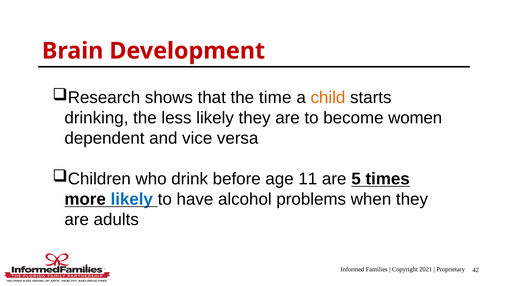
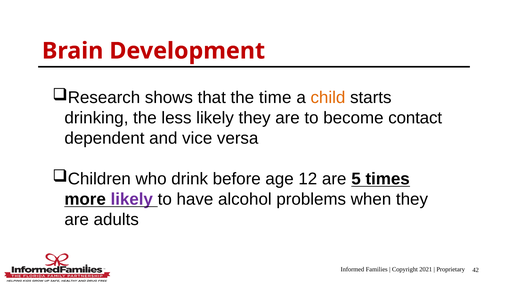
women: women -> contact (415, 118)
11: 11 -> 12 (308, 179)
likely colour: blue -> purple (132, 199)
